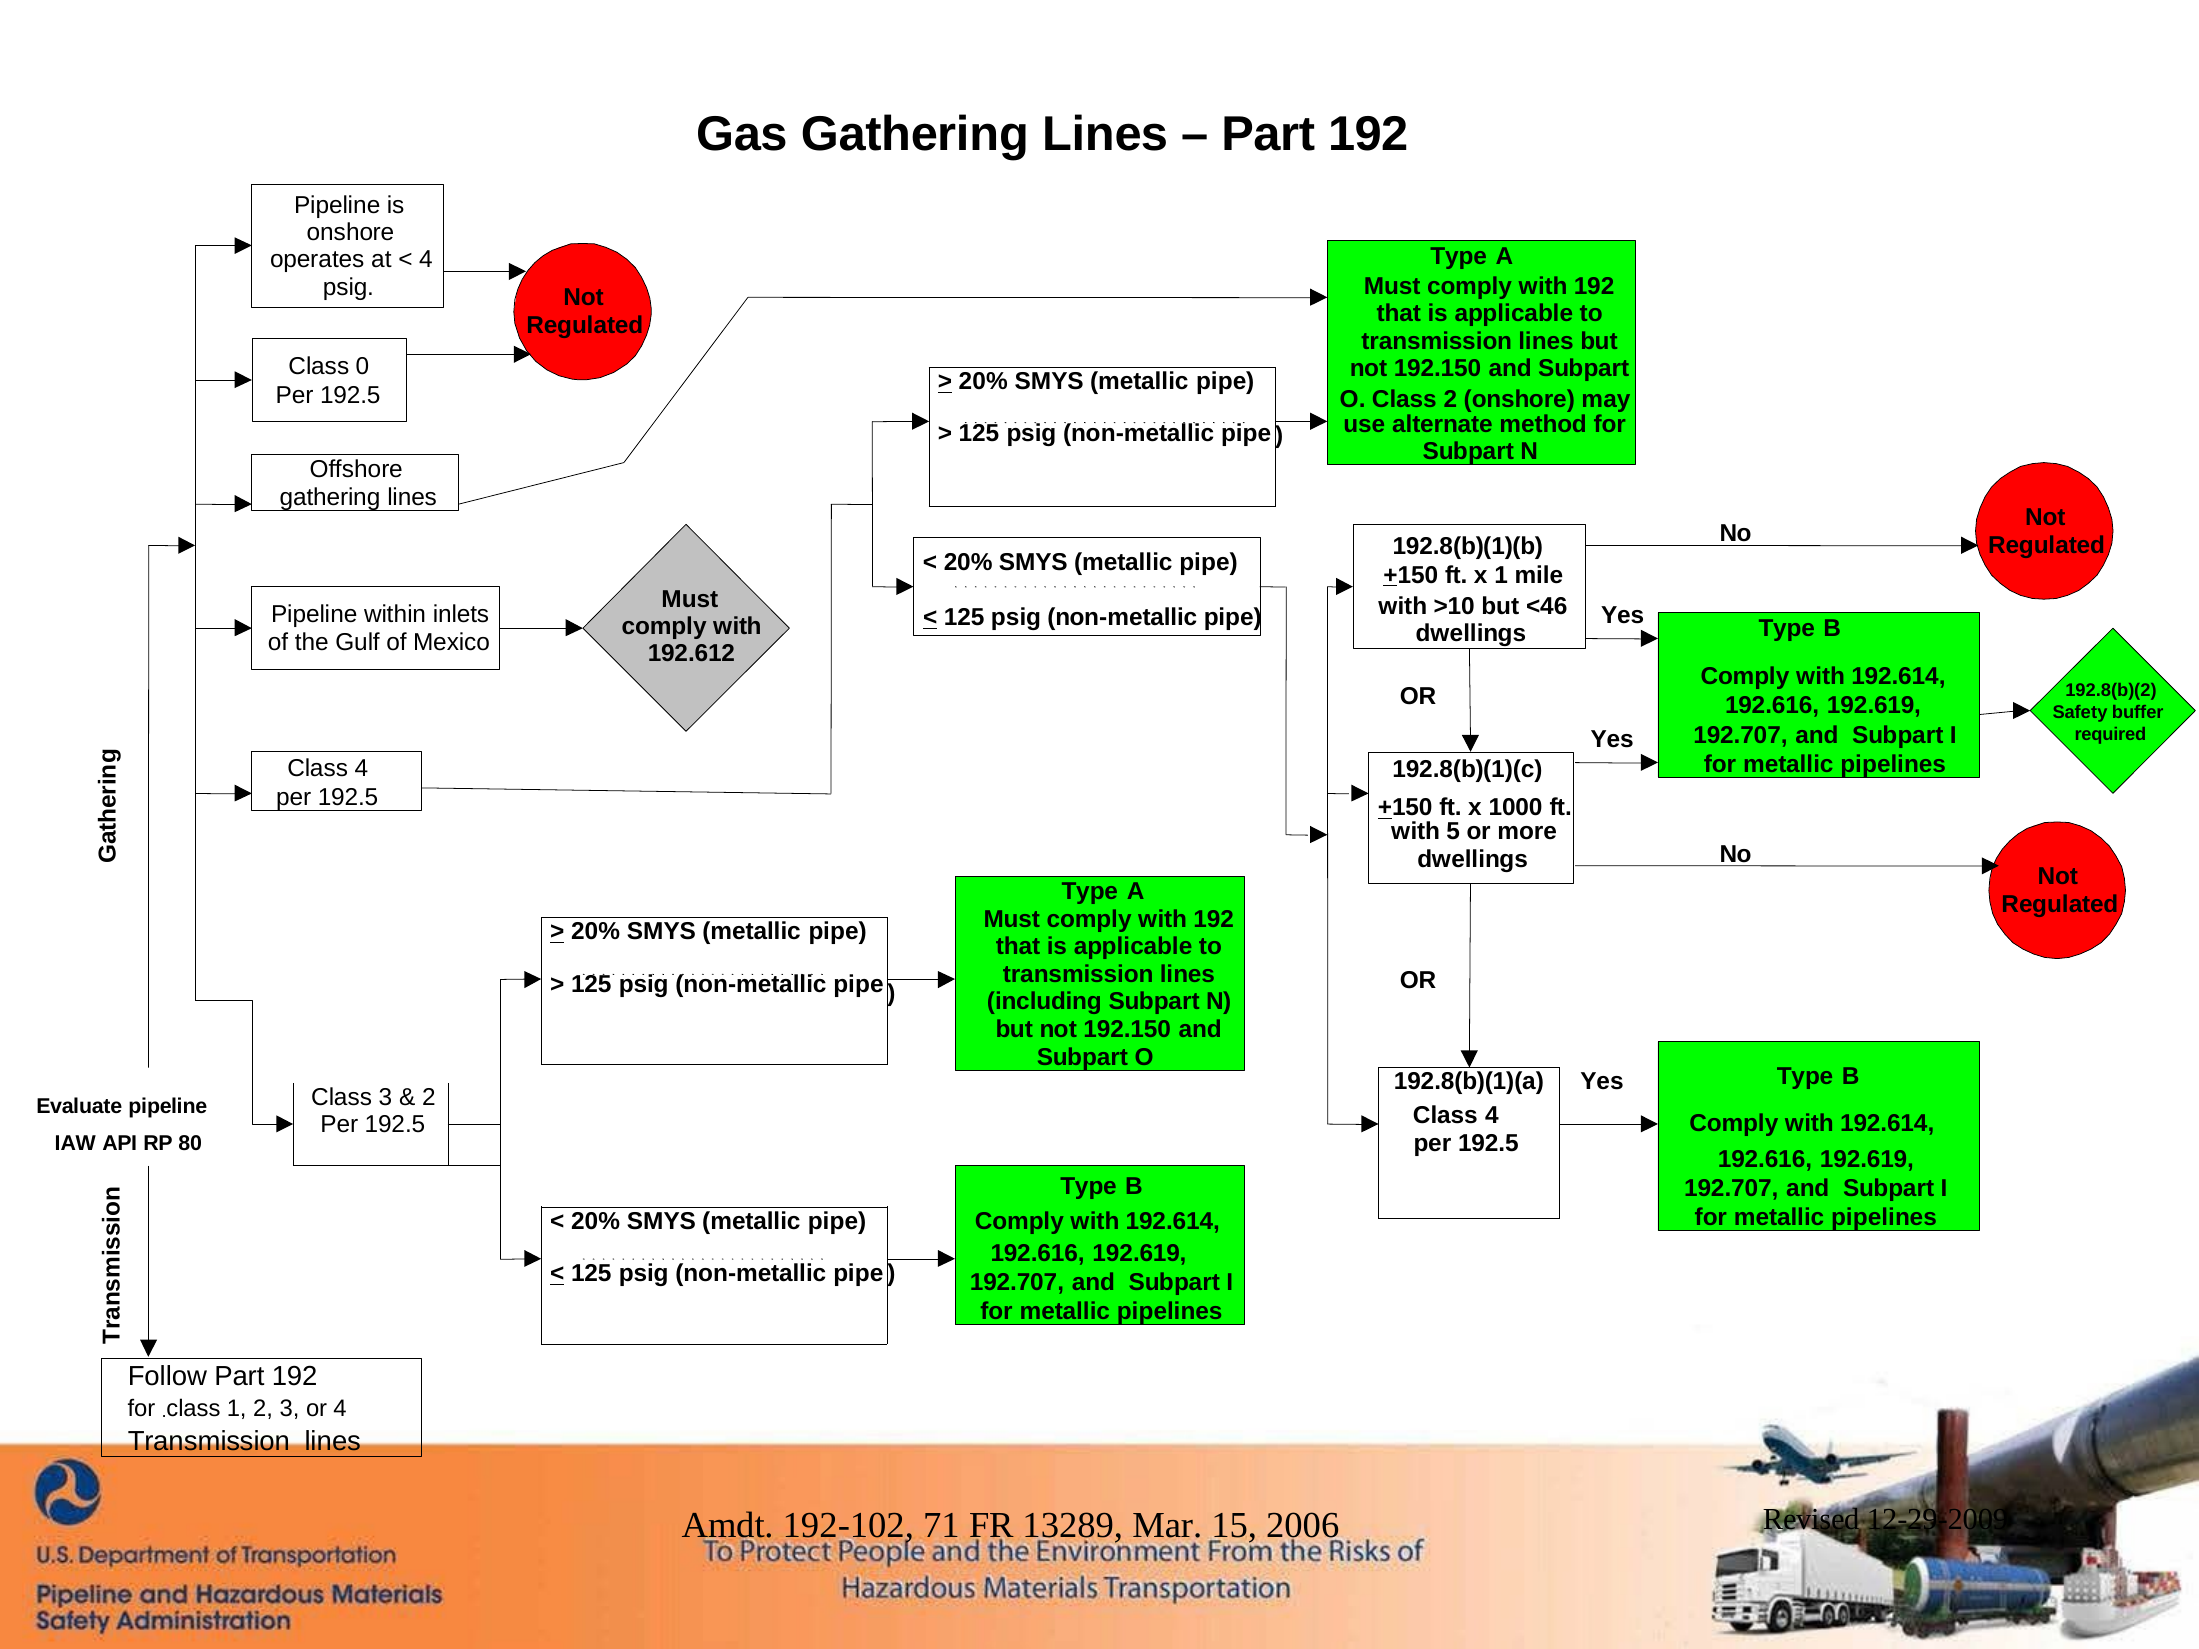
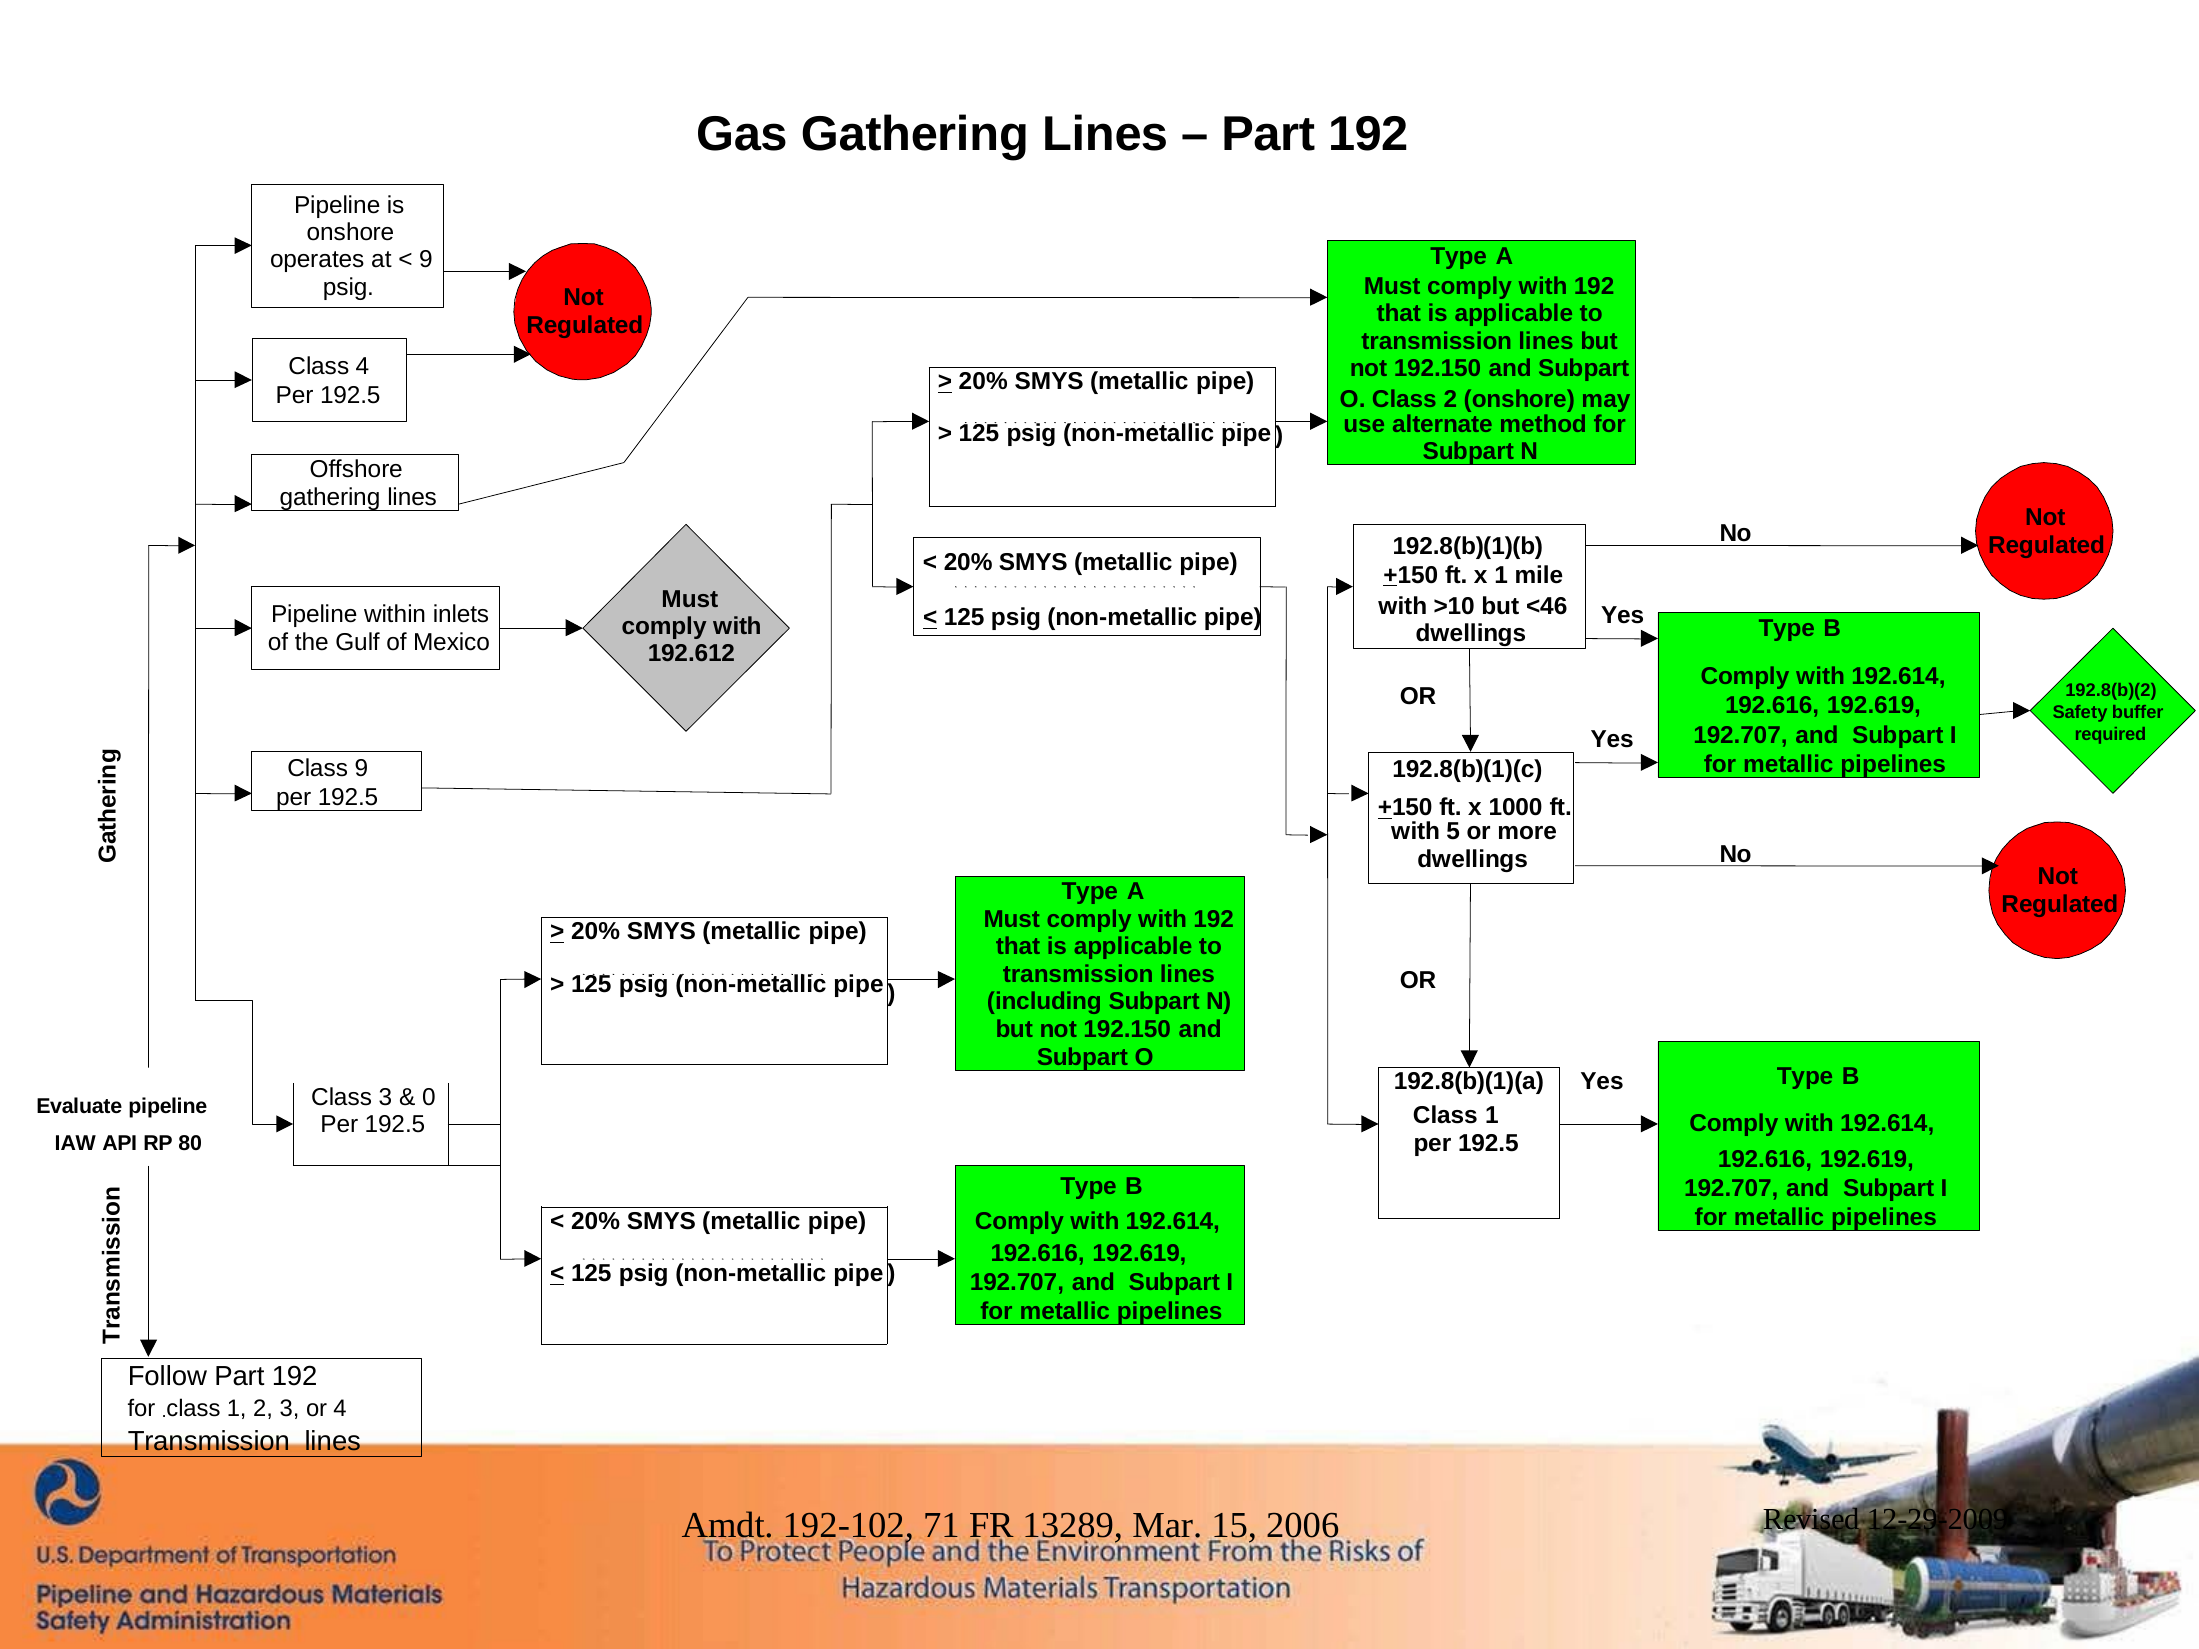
4: 4 -> 9 (426, 260)
Class 0: 0 -> 4 (363, 366)
4: 4 -> 9 (361, 768)
2: 2 -> 0 (429, 1097)
4: 4 -> 1 (1492, 1116)
